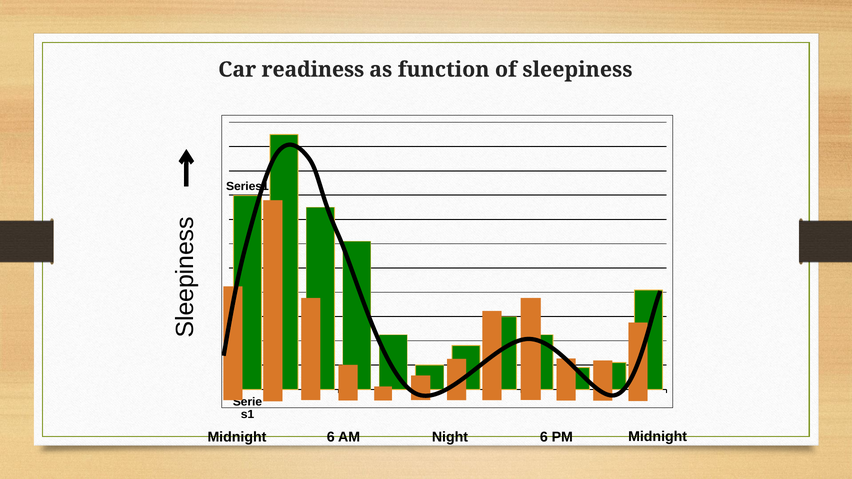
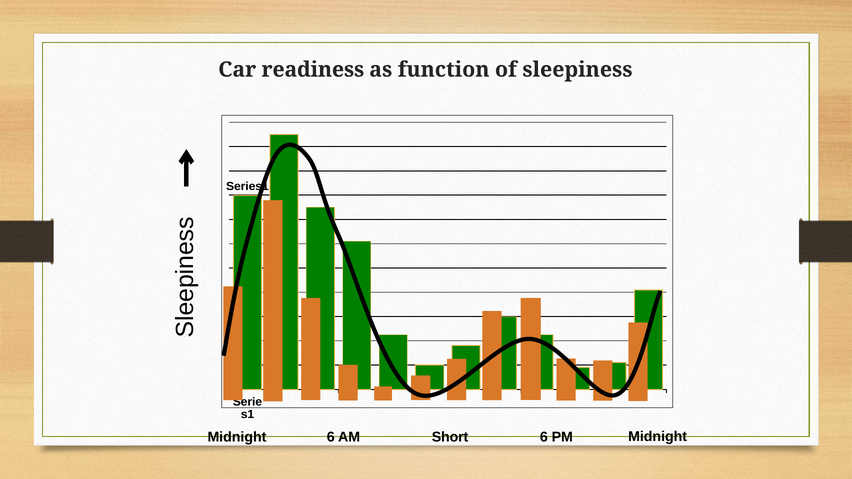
Night: Night -> Short (450, 437)
